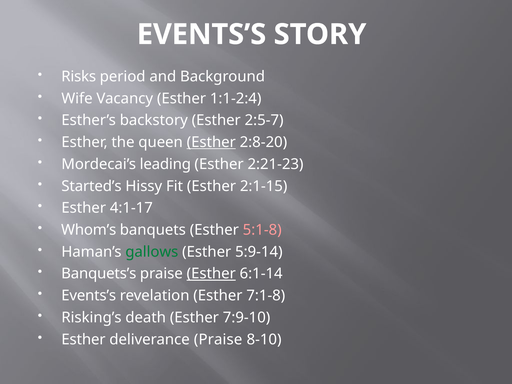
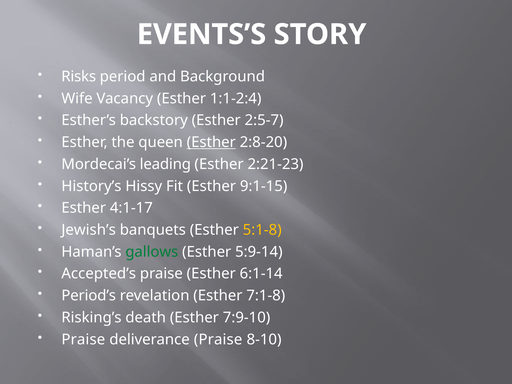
Started’s: Started’s -> History’s (91, 186)
2:1-15: 2:1-15 -> 9:1-15 (264, 186)
Whom’s: Whom’s -> Jewish’s (89, 230)
5:1-8 colour: pink -> yellow (262, 230)
Banquets’s: Banquets’s -> Accepted’s (99, 274)
Esther underline: present -> none (211, 274)
Events’s: Events’s -> Period’s (89, 296)
Esther: Esther -> Praise (83, 339)
